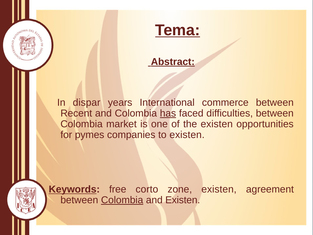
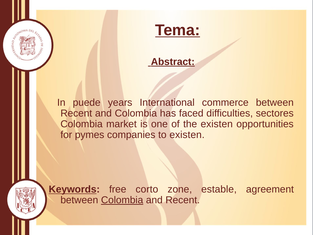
dispar: dispar -> puede (87, 102)
has underline: present -> none (168, 113)
difficulties between: between -> sectores (275, 113)
zone existen: existen -> estable (219, 189)
and Existen: Existen -> Recent (183, 200)
